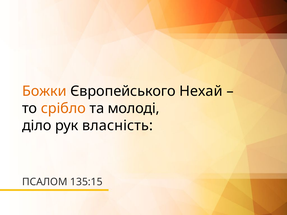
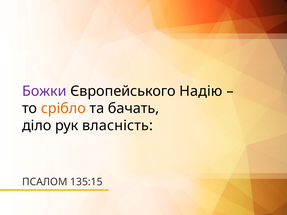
Божки colour: orange -> purple (44, 91)
Нехай: Нехай -> Надію (201, 91)
молоді: молоді -> бачать (134, 108)
